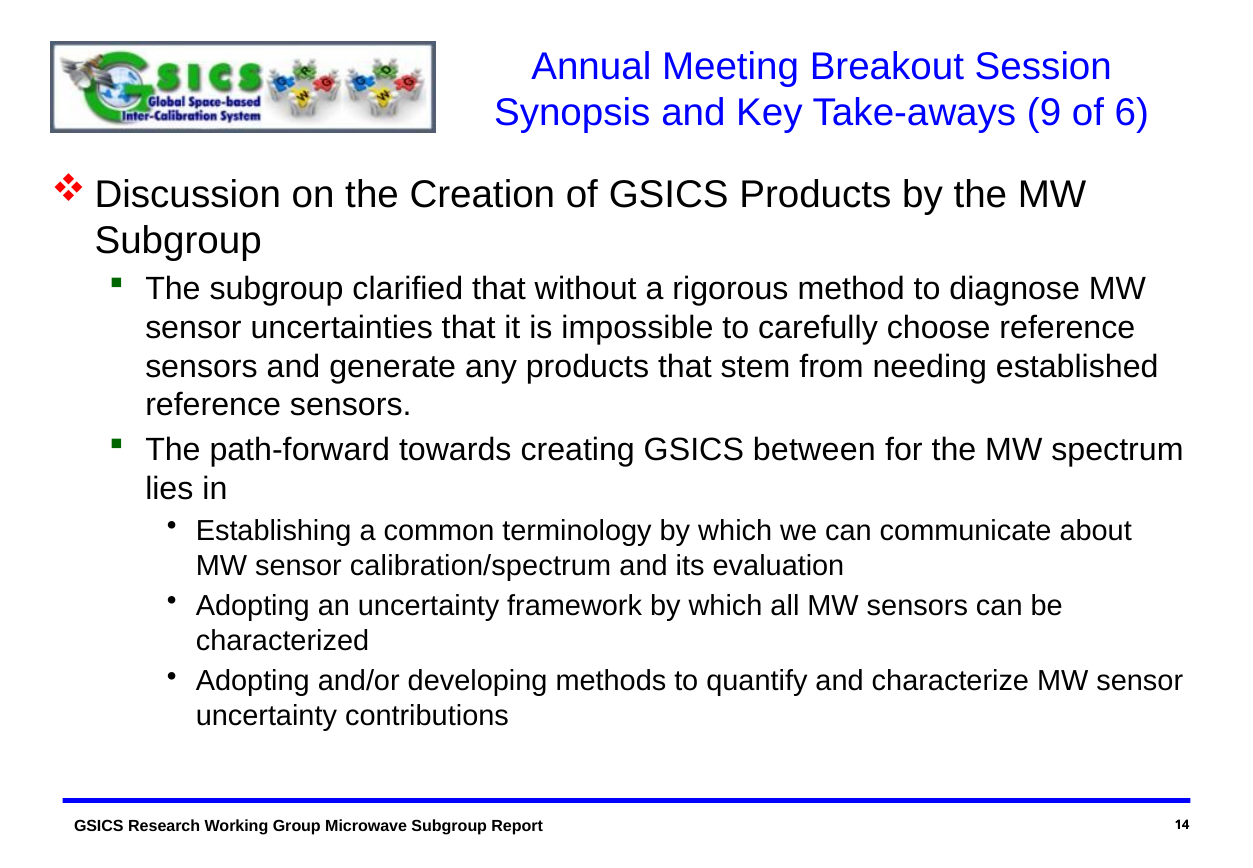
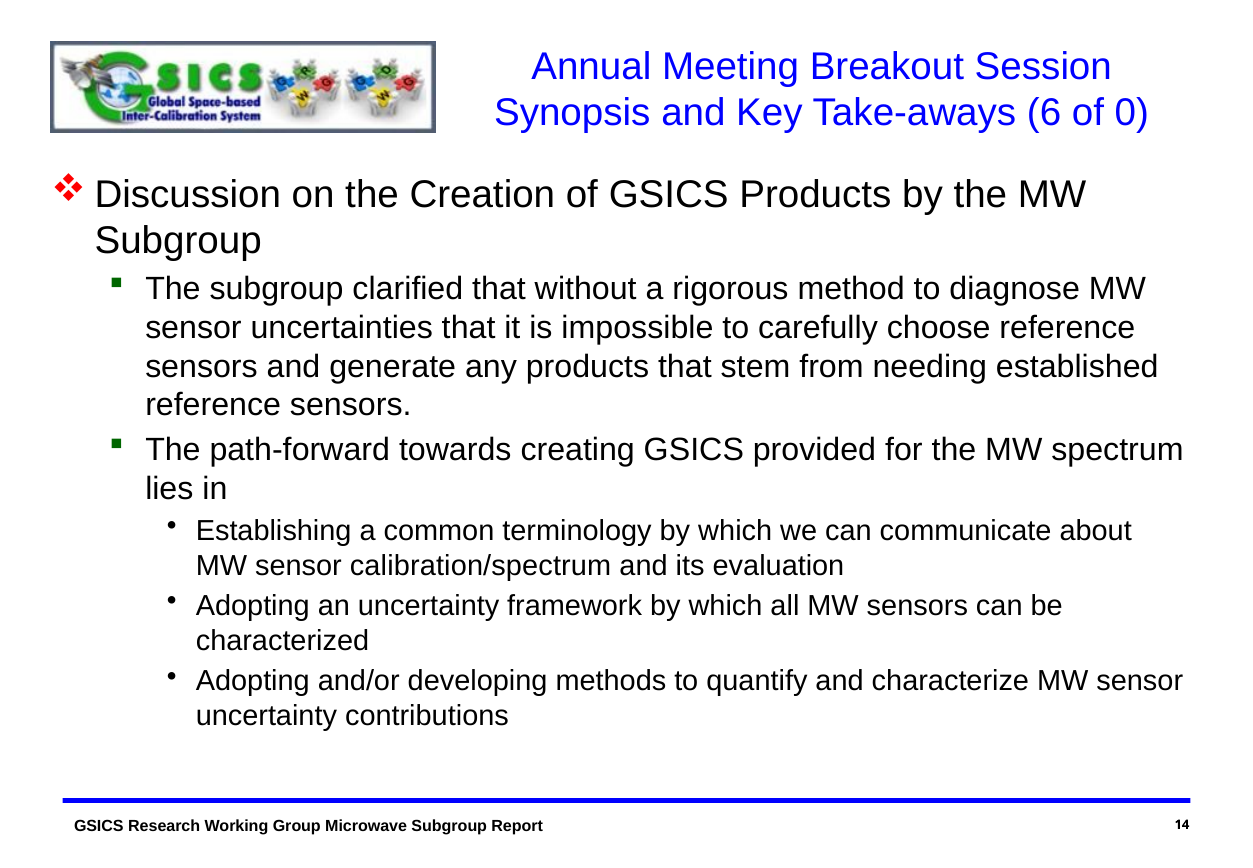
9: 9 -> 6 (1044, 113)
6: 6 -> 0 (1132, 113)
between: between -> provided (814, 450)
